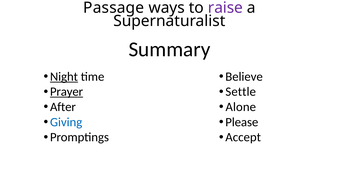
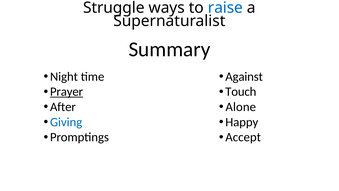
Passage: Passage -> Struggle (114, 8)
raise colour: purple -> blue (225, 8)
Night underline: present -> none (64, 76)
Believe: Believe -> Against (244, 76)
Settle: Settle -> Touch (241, 92)
Please: Please -> Happy (242, 122)
